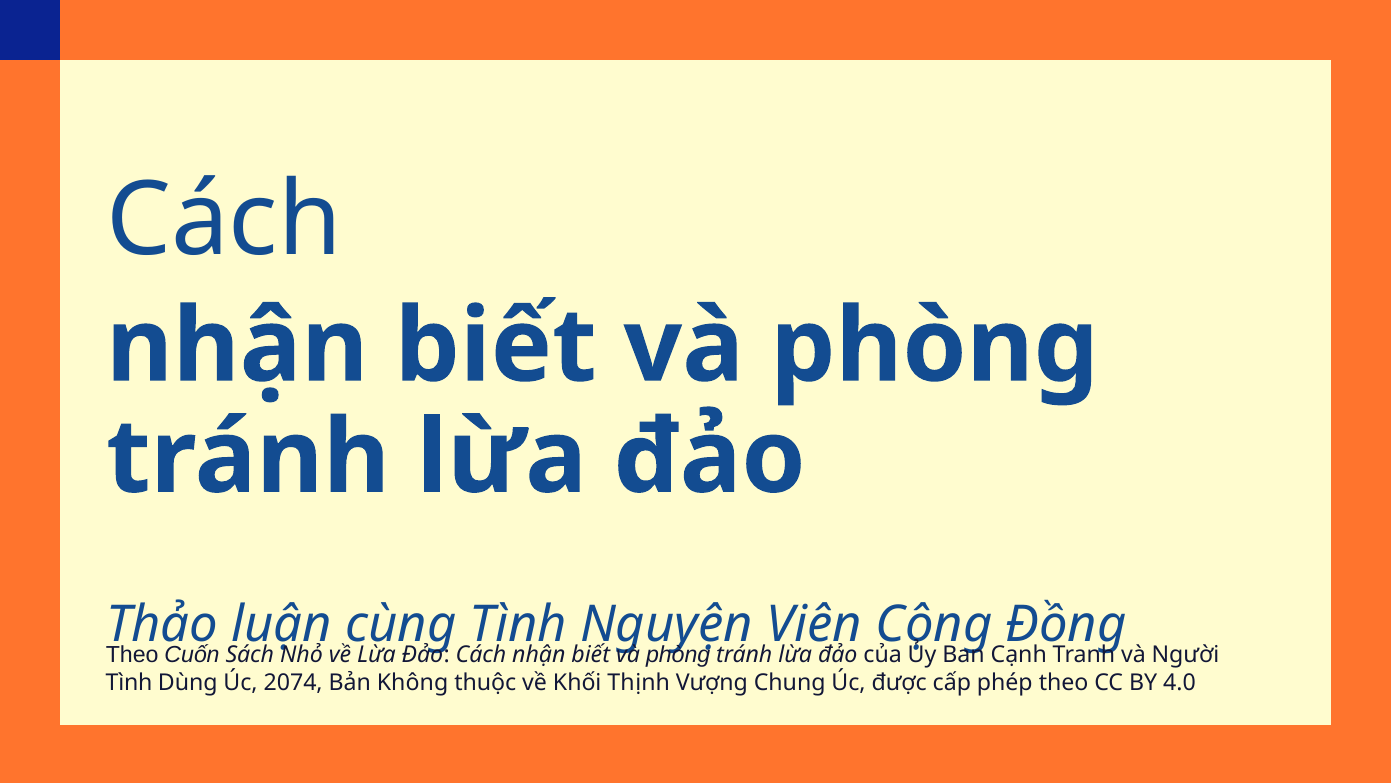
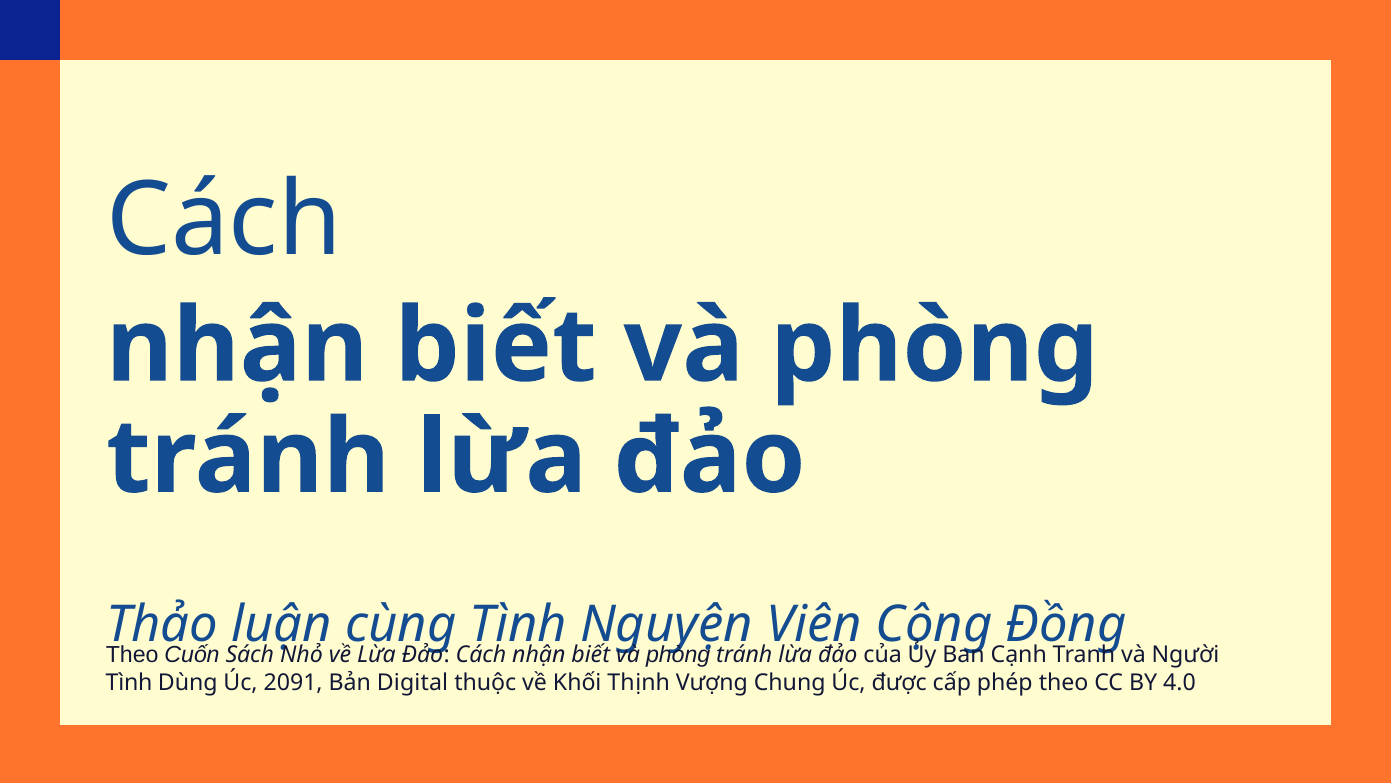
2074: 2074 -> 2091 (293, 682)
Không: Không -> Digital (413, 682)
